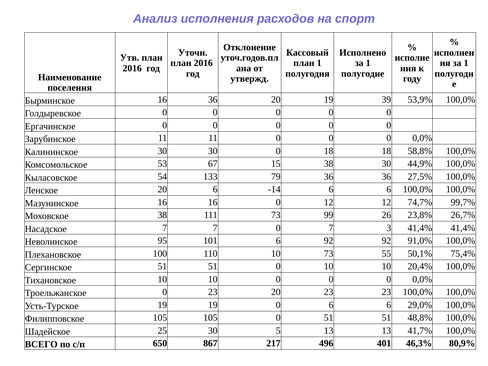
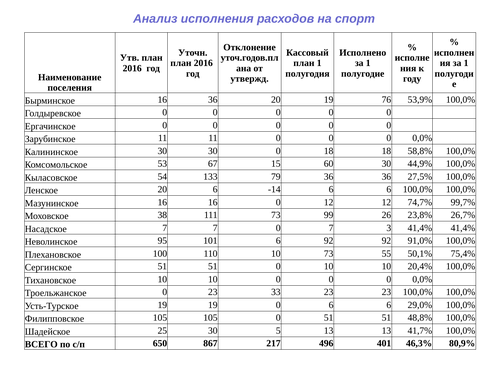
39: 39 -> 76 (386, 100)
15 38: 38 -> 60 (329, 164)
23 20: 20 -> 33 (276, 292)
